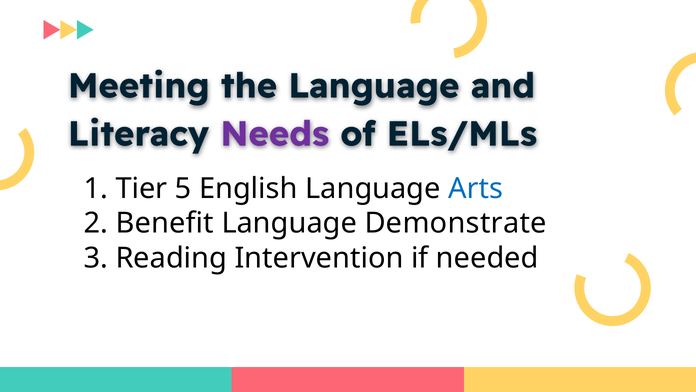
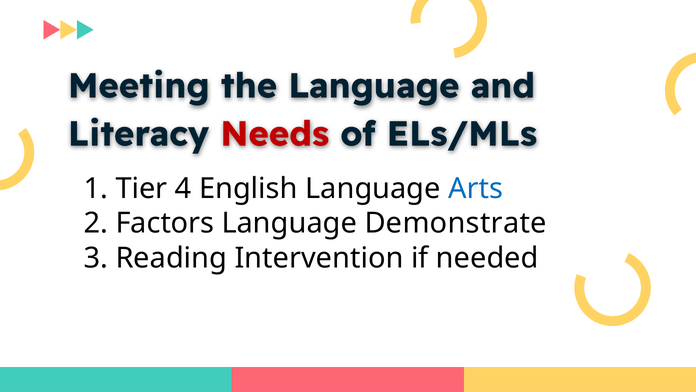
Needs colour: purple -> red (275, 134)
5: 5 -> 4 (183, 188)
Benefit: Benefit -> Factors (165, 223)
